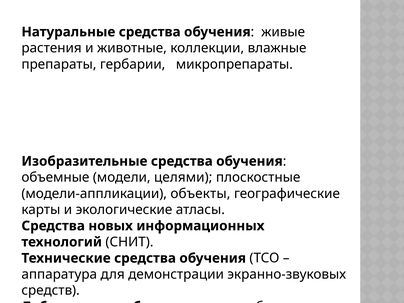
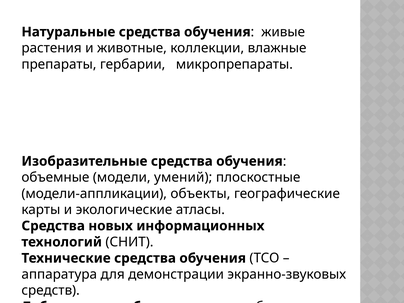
целями: целями -> умений (183, 177)
